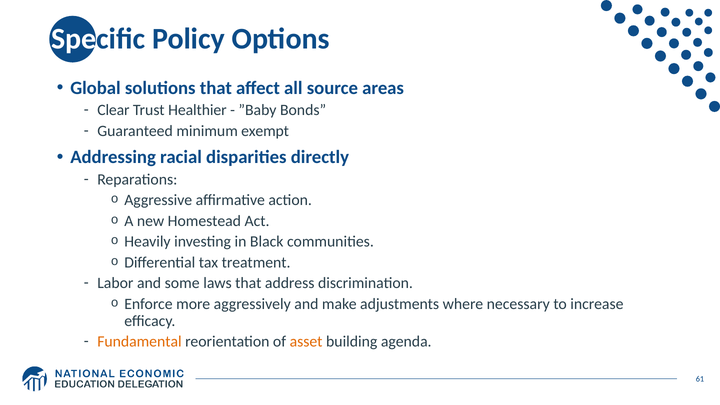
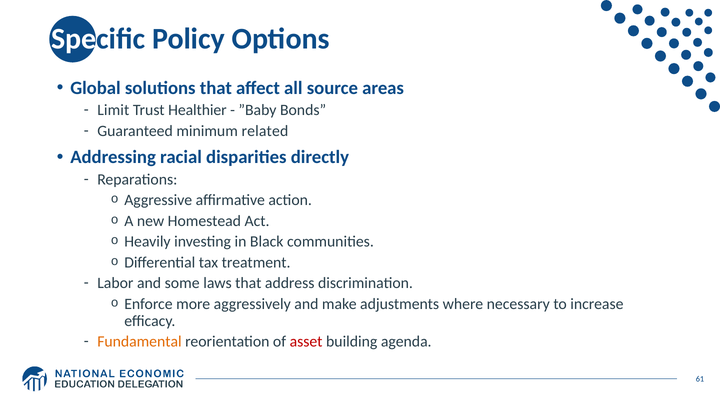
Clear: Clear -> Limit (113, 110)
exempt: exempt -> related (265, 131)
asset colour: orange -> red (306, 342)
